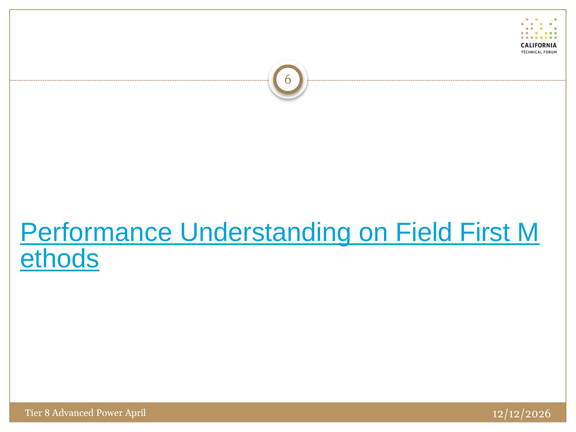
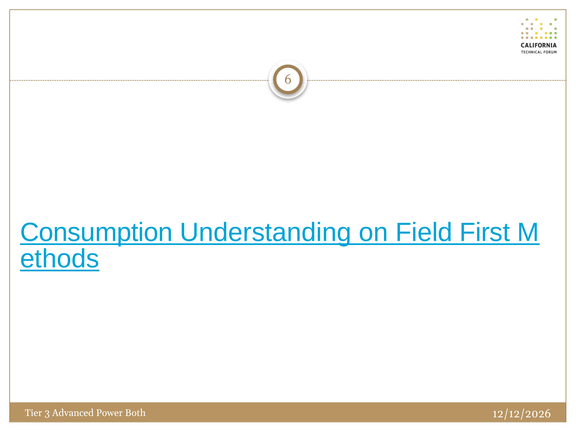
Performance: Performance -> Consumption (96, 233)
8: 8 -> 3 (47, 413)
April: April -> Both (135, 413)
